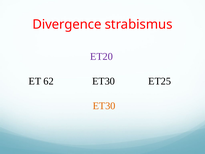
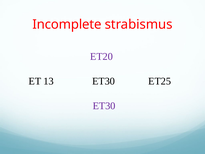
Divergence: Divergence -> Incomplete (67, 24)
62: 62 -> 13 (49, 81)
ET30 colour: orange -> purple (104, 106)
